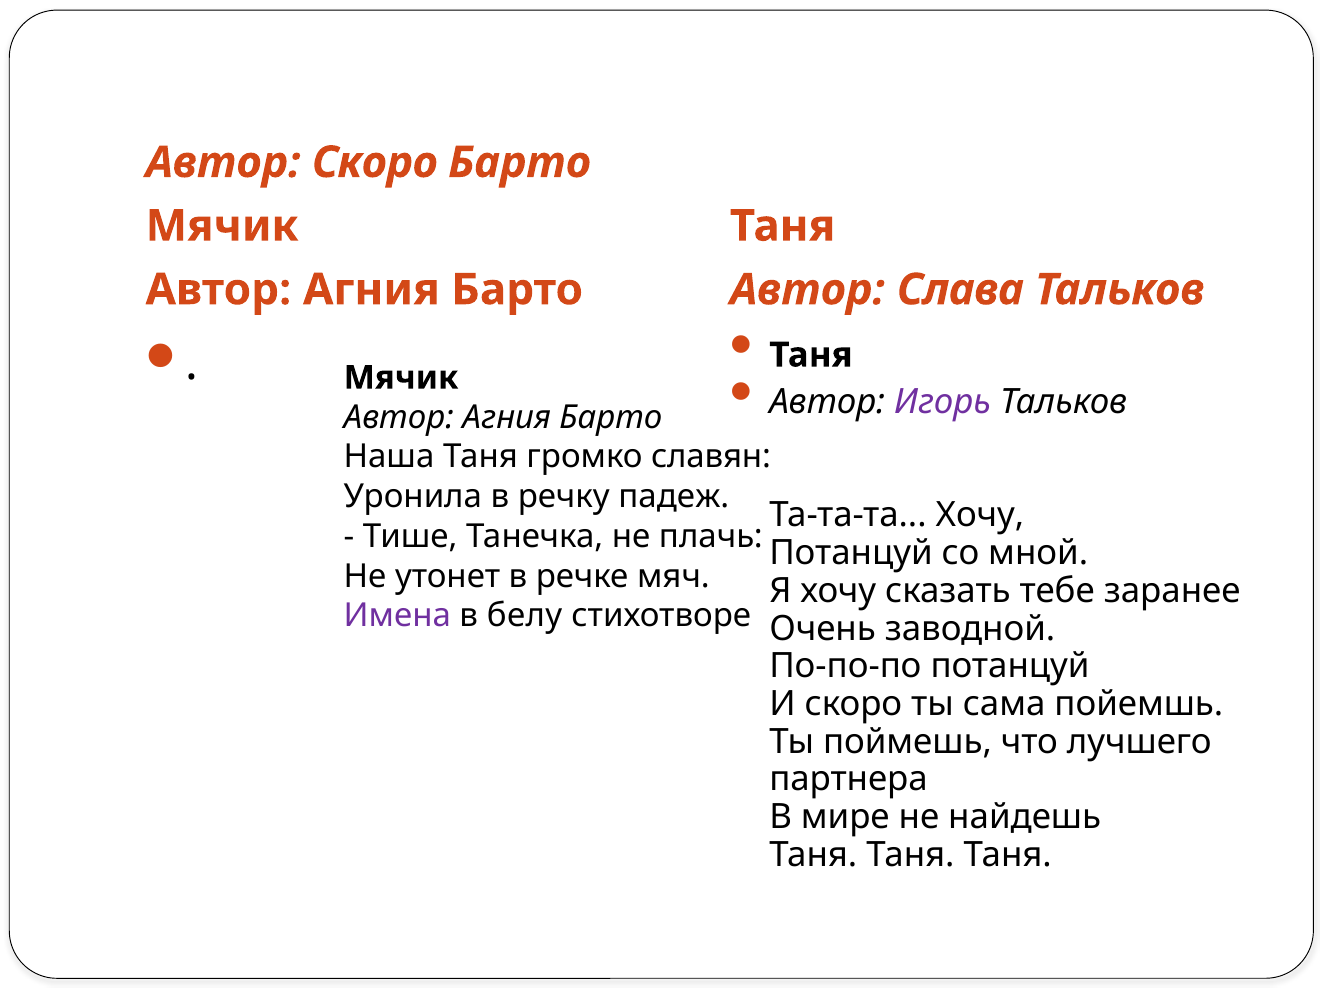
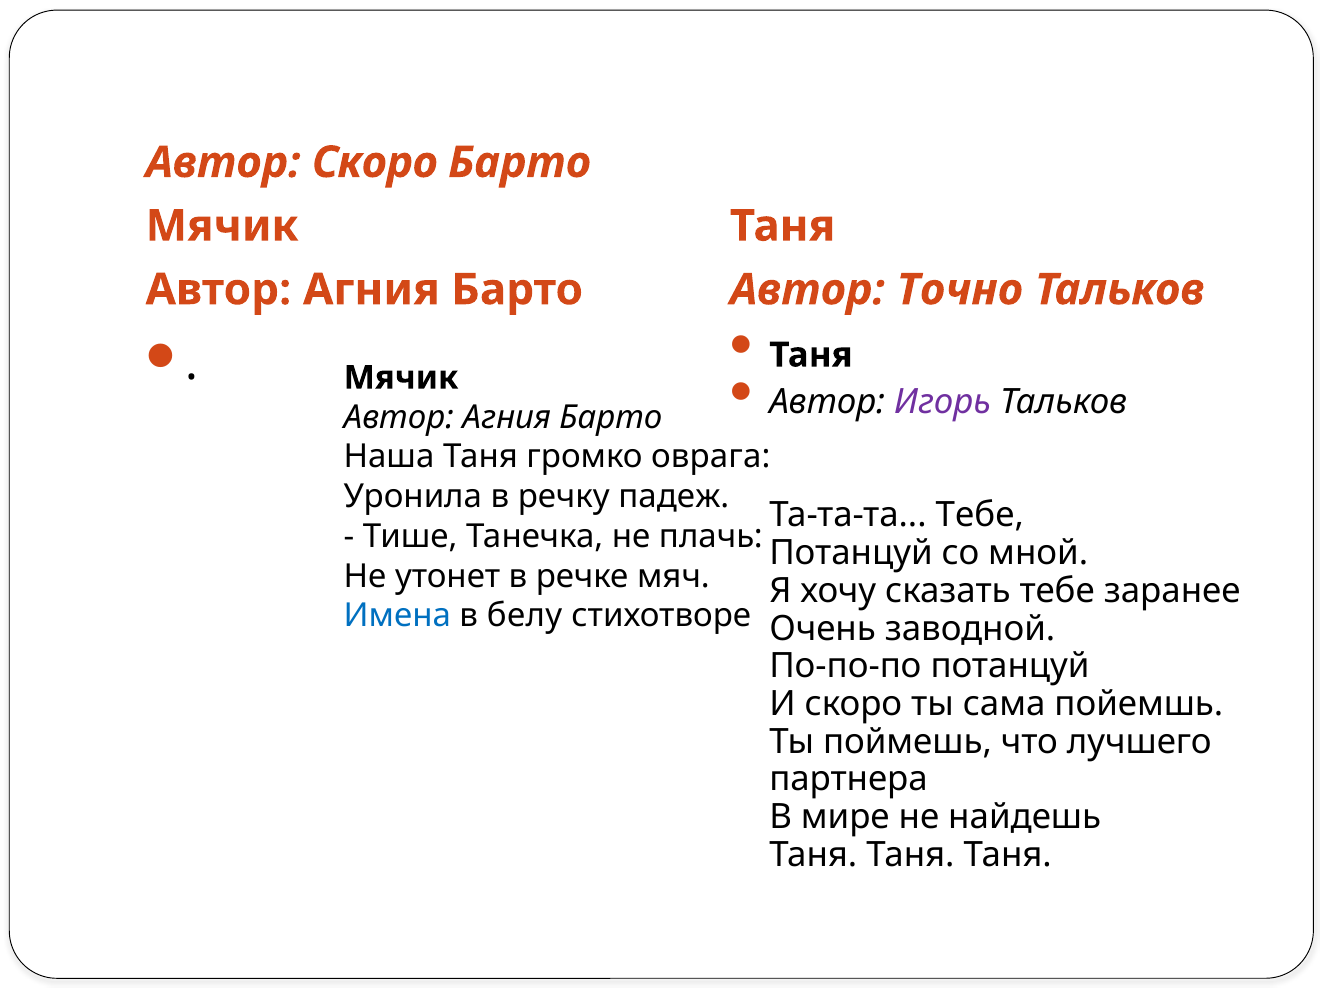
Слава: Слава -> Точно (960, 290)
славян: славян -> оврага (711, 457)
Та-та-та Хочу: Хочу -> Тебе (980, 516)
Имена colour: purple -> blue (397, 616)
